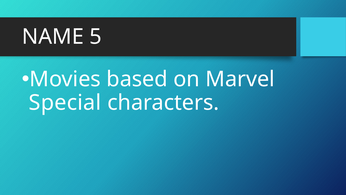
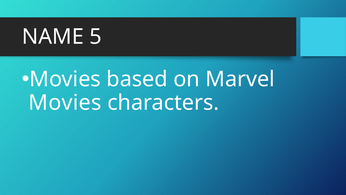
Special: Special -> Movies (65, 103)
